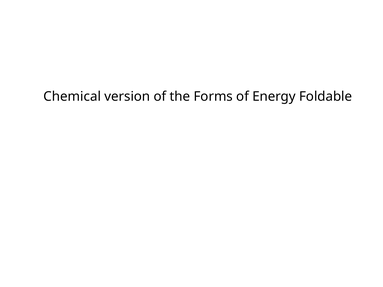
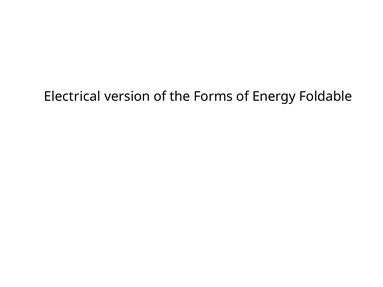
Chemical: Chemical -> Electrical (72, 97)
